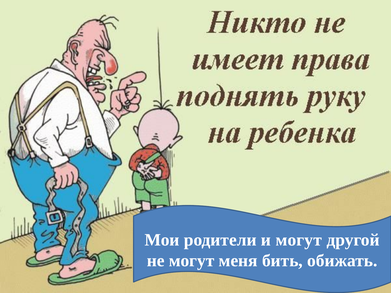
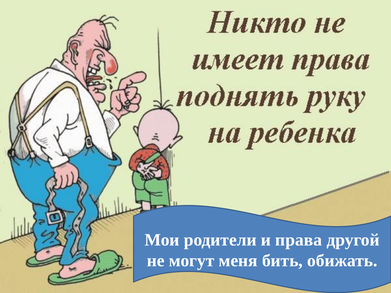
и могут: могут -> права (299, 240)
